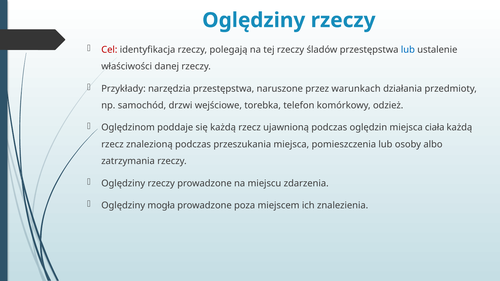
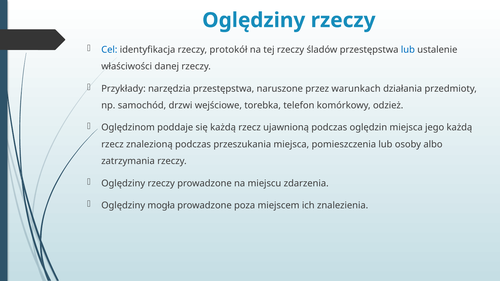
Cel colour: red -> blue (109, 50)
polegają: polegają -> protokół (228, 50)
ciała: ciała -> jego (435, 128)
